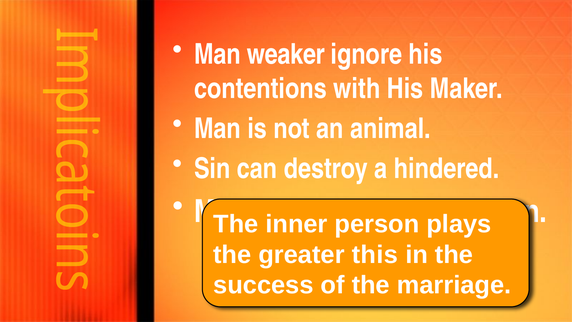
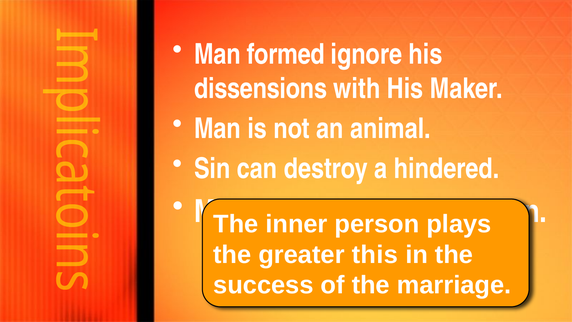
weaker: weaker -> formed (286, 54)
contentions: contentions -> dissensions (261, 89)
